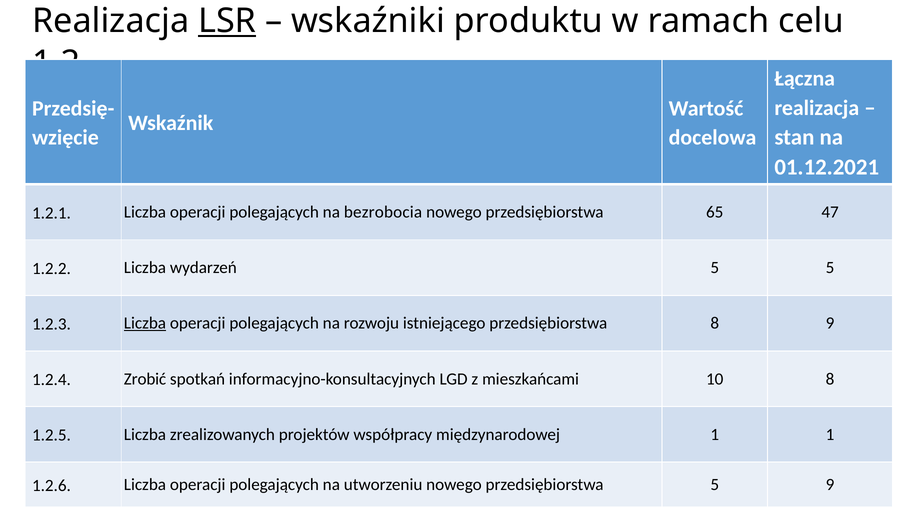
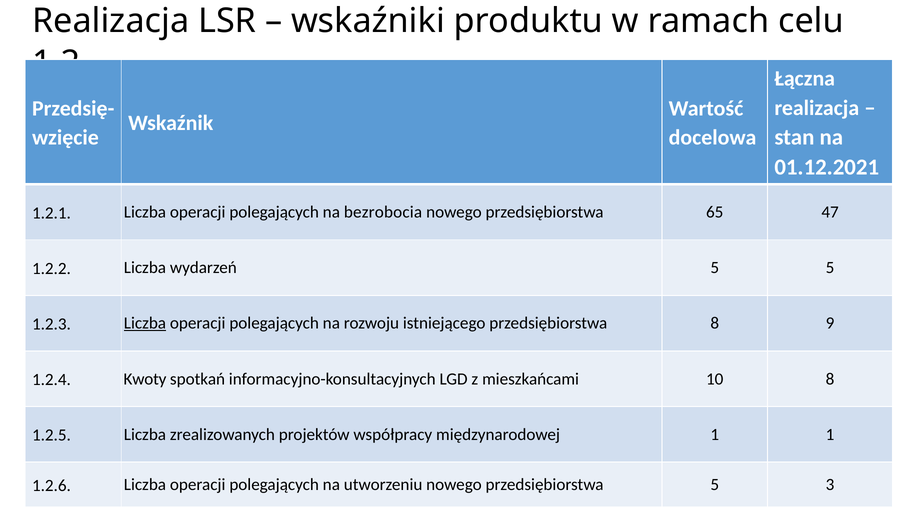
LSR underline: present -> none (227, 21)
Zrobić: Zrobić -> Kwoty (145, 379)
5 9: 9 -> 3 (830, 485)
